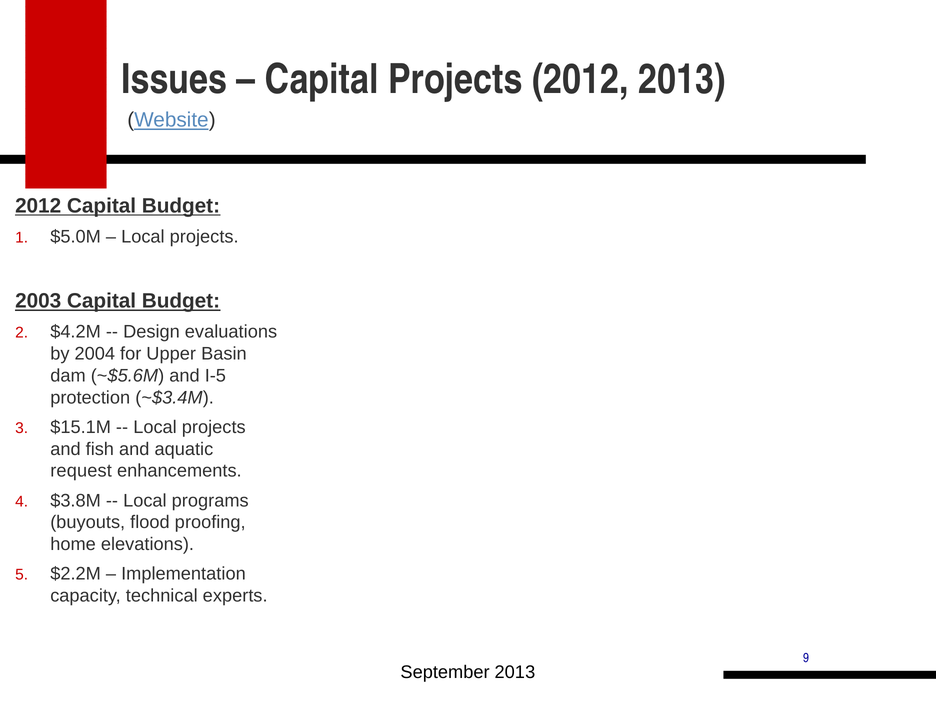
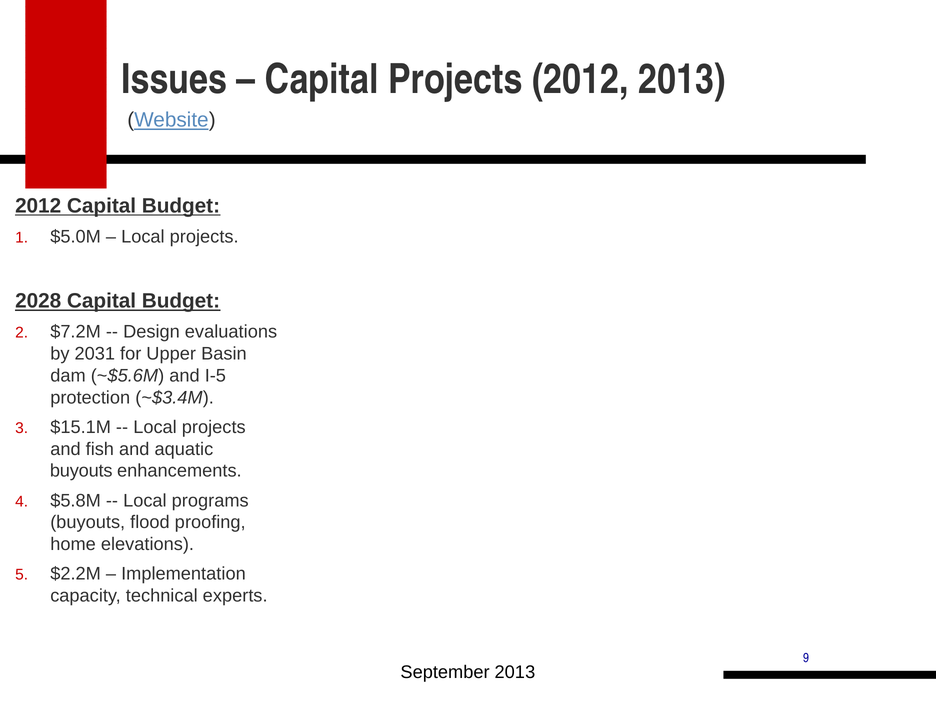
2003: 2003 -> 2028 (38, 301)
$4.2M: $4.2M -> $7.2M (76, 332)
2004: 2004 -> 2031 (95, 354)
request: request -> buyouts (81, 471)
$3.8M: $3.8M -> $5.8M (76, 501)
